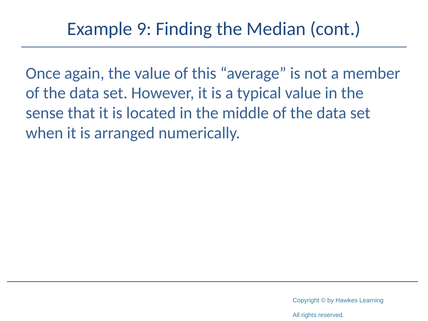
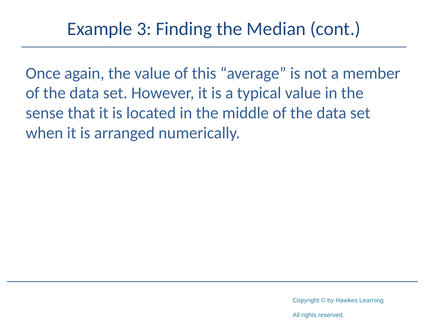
9: 9 -> 3 (144, 29)
